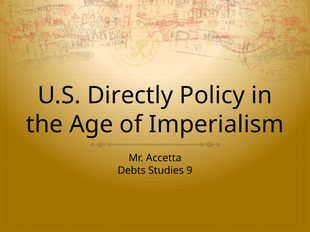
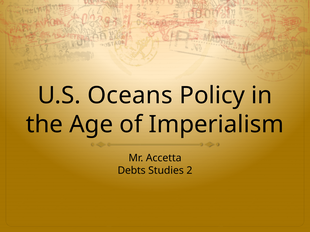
Directly: Directly -> Oceans (130, 96)
9: 9 -> 2 (189, 171)
